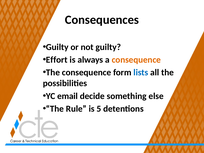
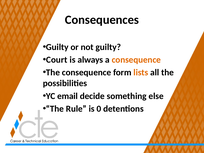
Effort: Effort -> Court (57, 60)
lists colour: blue -> orange (141, 72)
5: 5 -> 0 (99, 109)
